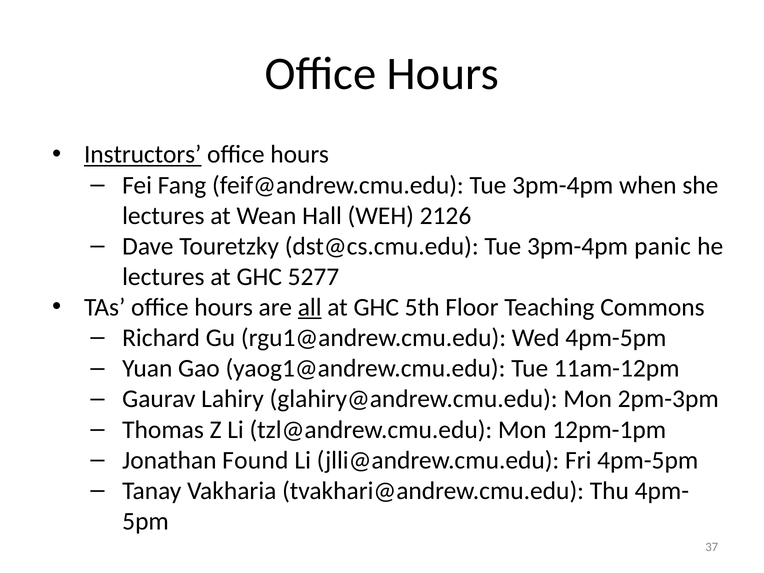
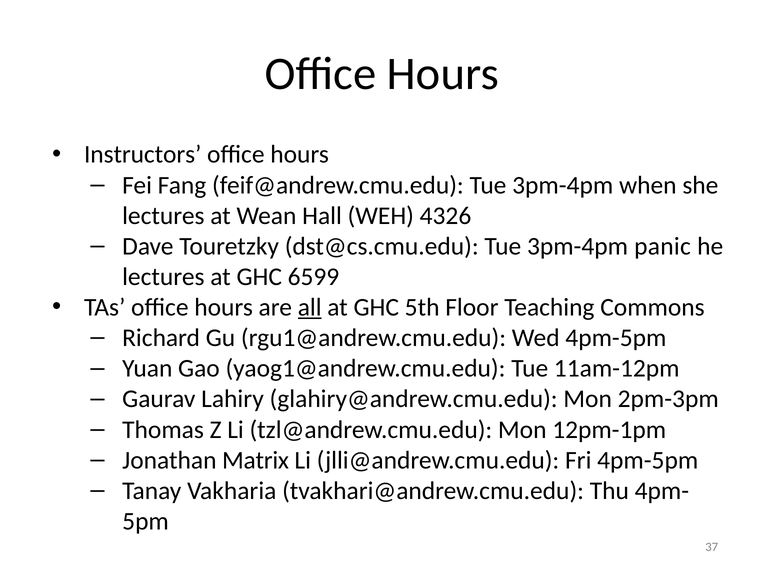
Instructors underline: present -> none (143, 155)
2126: 2126 -> 4326 (445, 216)
5277: 5277 -> 6599 (313, 277)
Found: Found -> Matrix (256, 460)
